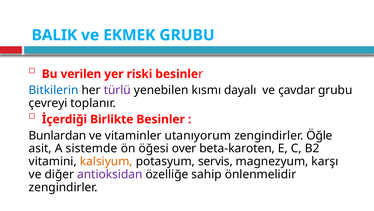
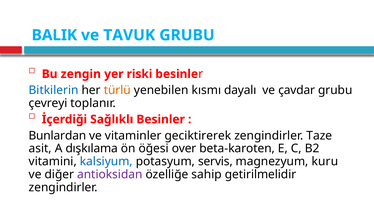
EKMEK: EKMEK -> TAVUK (129, 35)
verilen: verilen -> zengin (81, 74)
türlü colour: purple -> orange (117, 90)
Birlikte: Birlikte -> Sağlıklı (112, 119)
utanıyorum: utanıyorum -> geciktirerek (198, 135)
Öğle: Öğle -> Taze (319, 135)
sistemde: sistemde -> dışkılama (92, 148)
kalsiyum colour: orange -> blue (106, 161)
karşı: karşı -> kuru (325, 161)
önlenmelidir: önlenmelidir -> getirilmelidir (261, 174)
